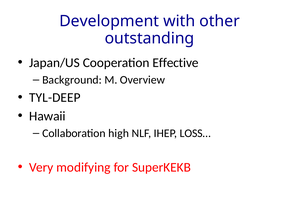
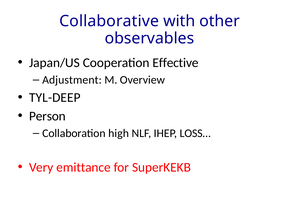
Development: Development -> Collaborative (109, 21)
outstanding: outstanding -> observables (149, 38)
Background: Background -> Adjustment (72, 80)
Hawaii: Hawaii -> Person (47, 116)
modifying: modifying -> emittance (83, 167)
